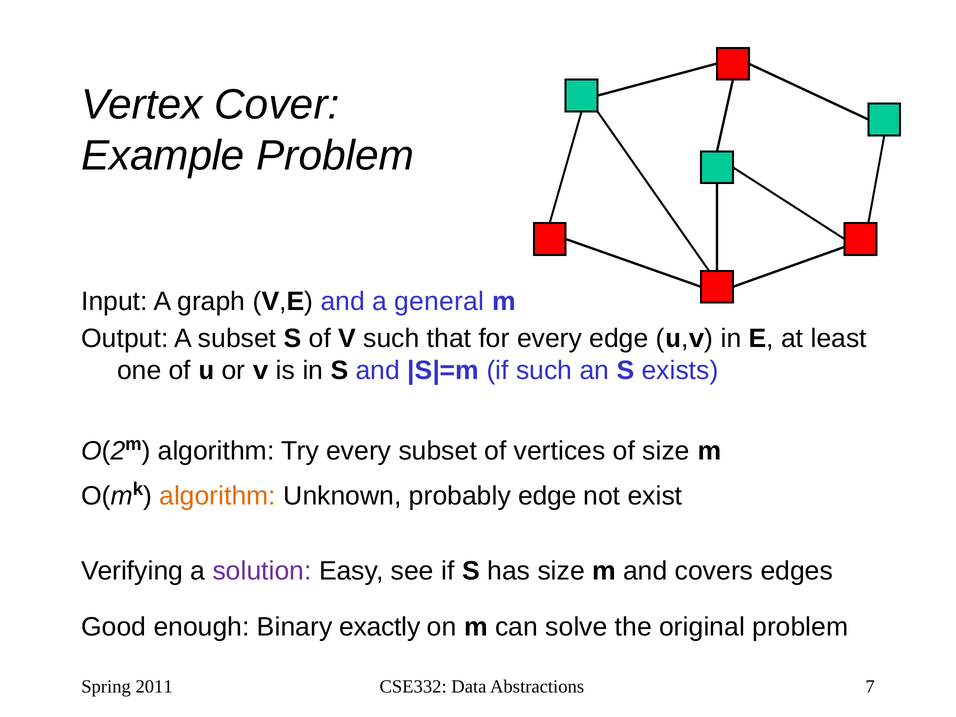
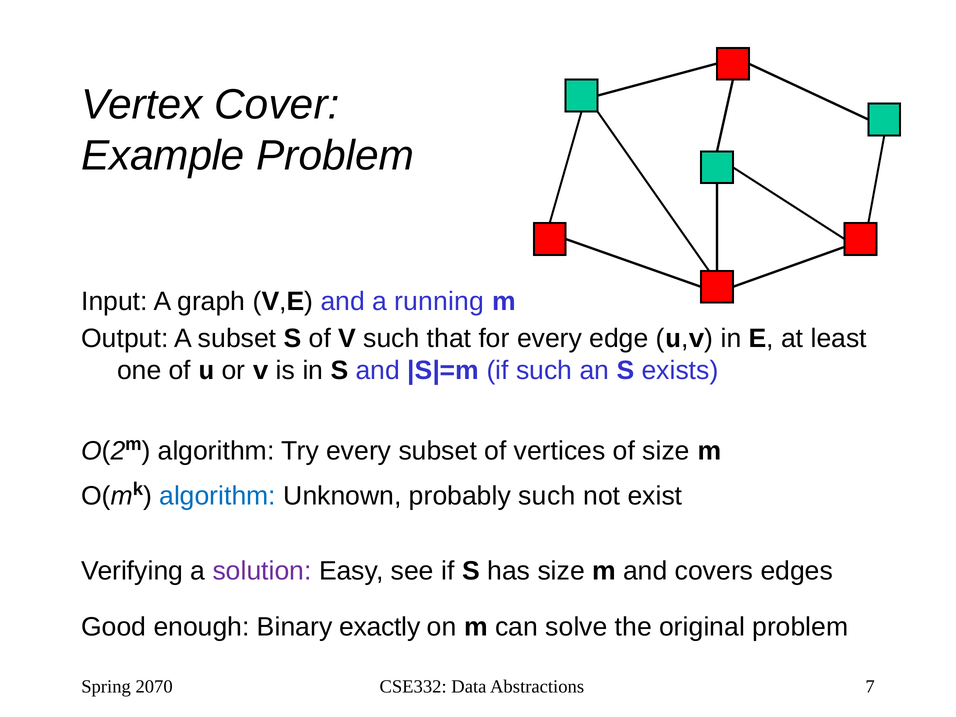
general: general -> running (439, 301)
algorithm colour: orange -> blue (218, 496)
probably edge: edge -> such (547, 496)
2011: 2011 -> 2070 (154, 686)
